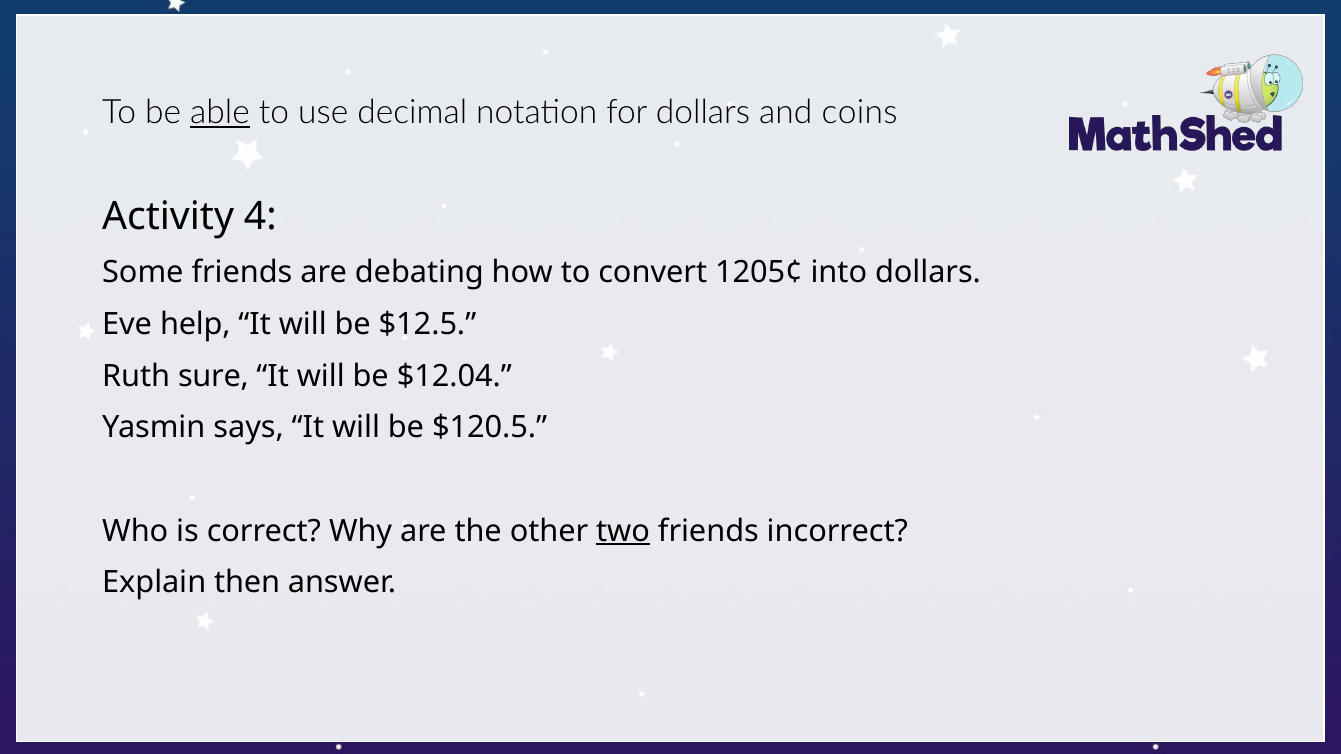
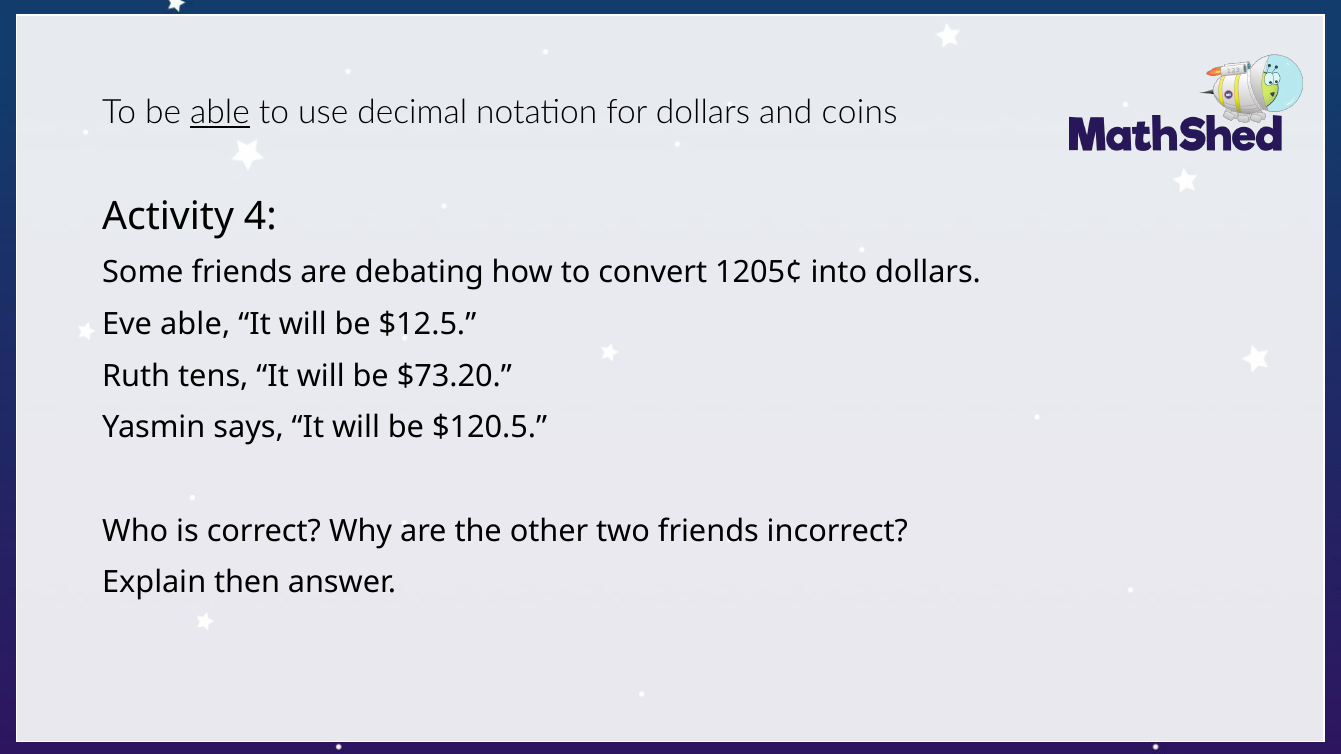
Eve help: help -> able (195, 325)
sure: sure -> tens (213, 376)
$12.04: $12.04 -> $73.20 (454, 376)
two underline: present -> none (623, 531)
